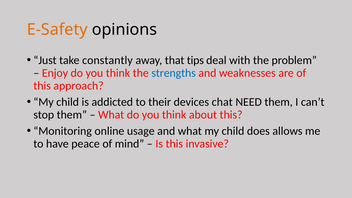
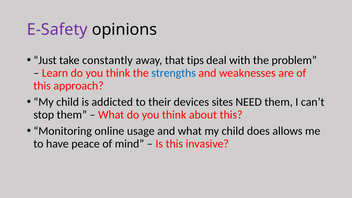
E-Safety colour: orange -> purple (57, 30)
Enjoy: Enjoy -> Learn (55, 73)
chat: chat -> sites (222, 102)
